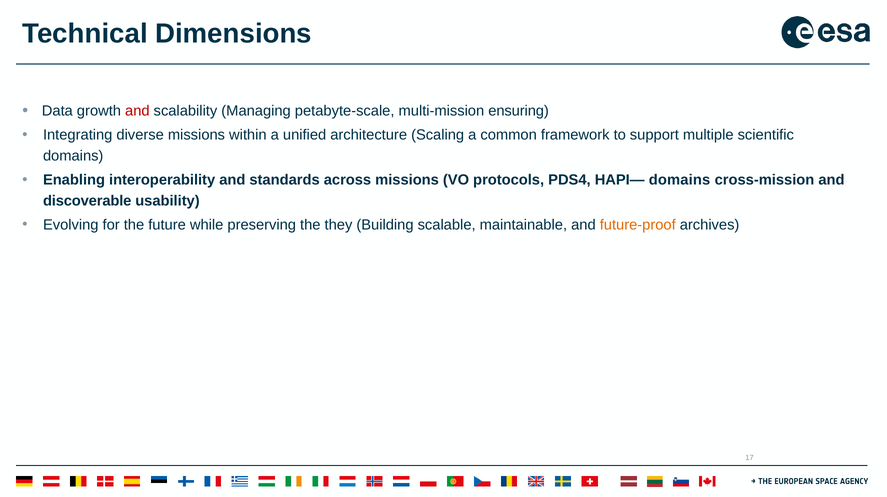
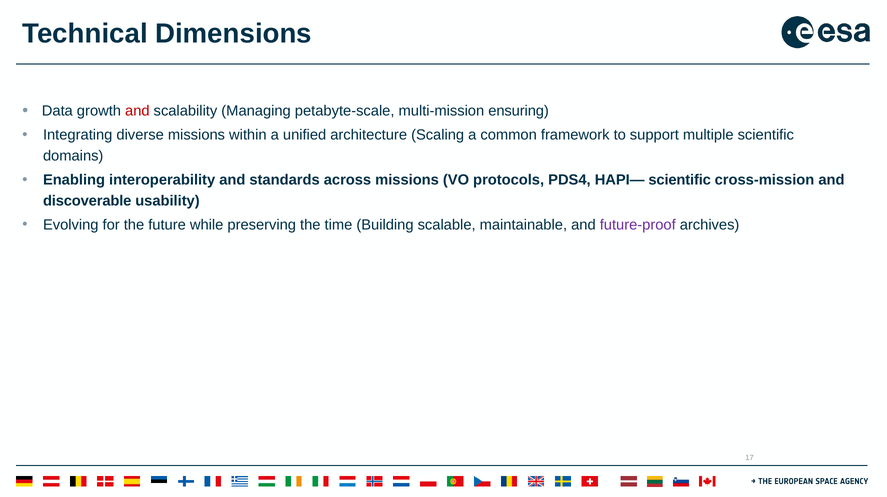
HAPI— domains: domains -> scientific (680, 180)
they: they -> time (338, 225)
future-proof colour: orange -> purple (638, 225)
